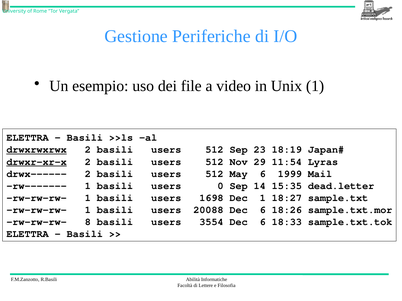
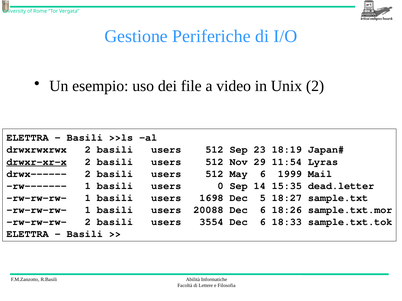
Unix 1: 1 -> 2 (315, 86)
drwxrwxrwx underline: present -> none (37, 150)
Dec 1: 1 -> 5 (263, 198)
rw-rw-rw- 8: 8 -> 2 (88, 222)
